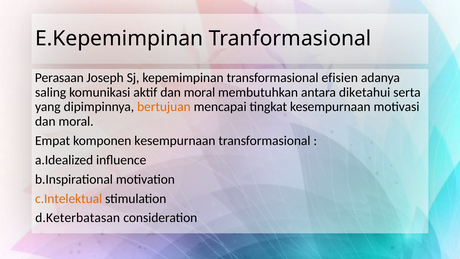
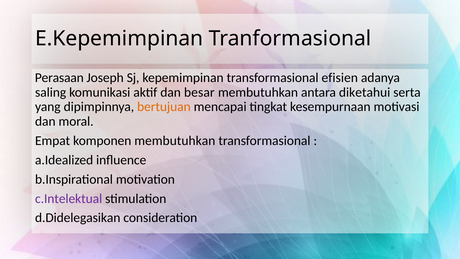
aktif dan moral: moral -> besar (199, 92)
komponen kesempurnaan: kesempurnaan -> membutuhkan (175, 141)
c.Intelektual colour: orange -> purple (69, 198)
d.Keterbatasan: d.Keterbatasan -> d.Didelegasikan (78, 218)
